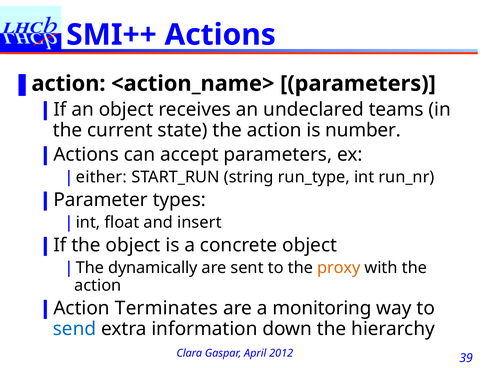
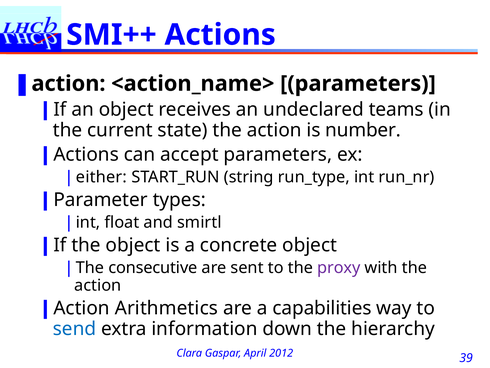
insert: insert -> smirtl (199, 222)
dynamically: dynamically -> consecutive (153, 267)
proxy colour: orange -> purple (339, 267)
Terminates: Terminates -> Arithmetics (166, 308)
monitoring: monitoring -> capabilities (322, 308)
